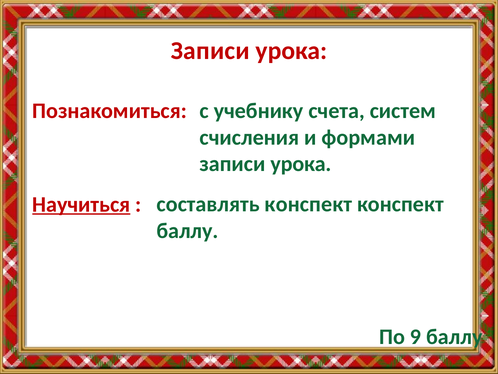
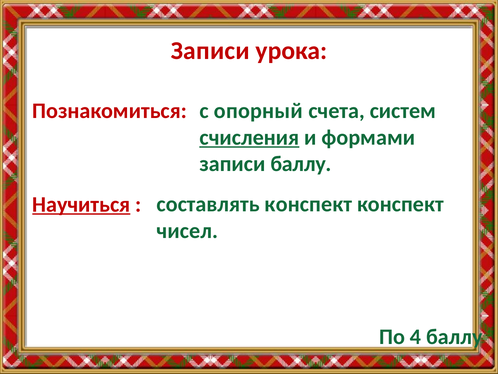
учебнику: учебнику -> опорный (258, 111)
счисления underline: none -> present (249, 137)
урока: урока -> баллу (301, 164)
баллу: баллу -> чисел (187, 231)
9: 9 -> 4 (416, 336)
